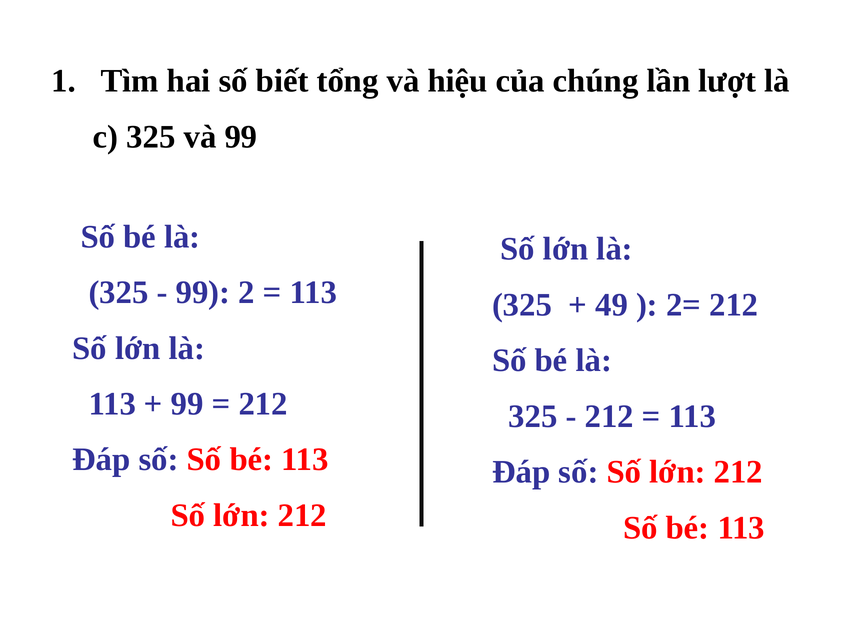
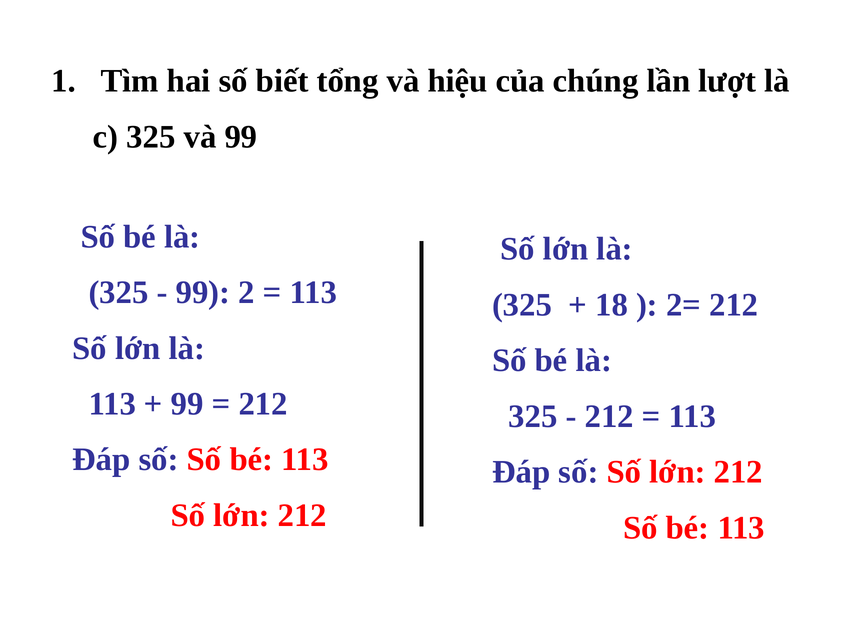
49: 49 -> 18 (612, 305)
